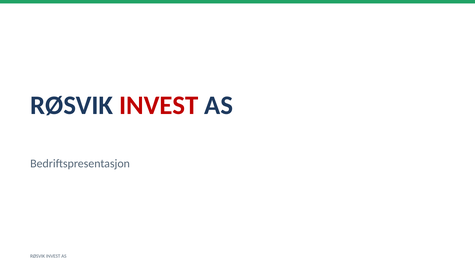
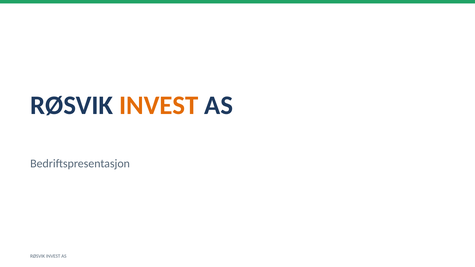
INVEST colour: red -> orange (159, 105)
